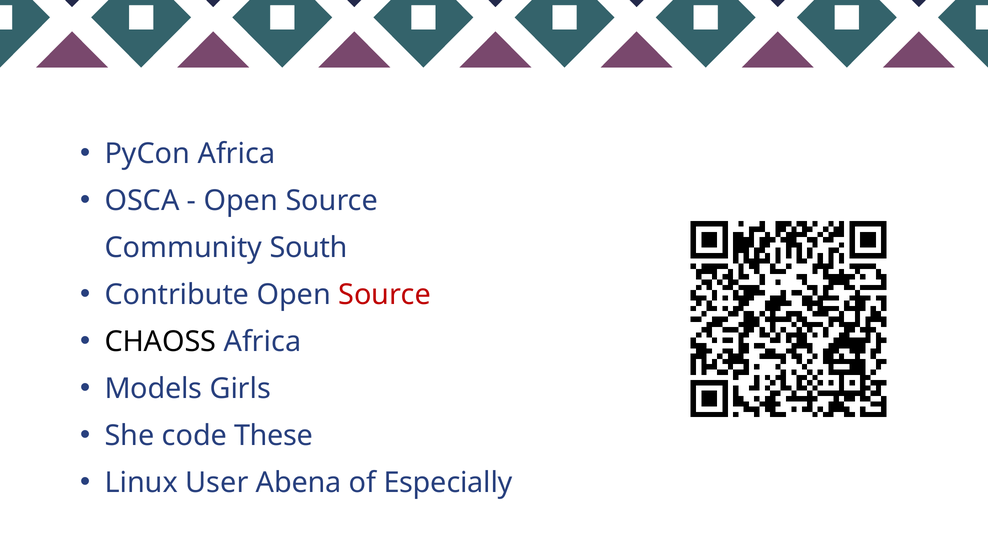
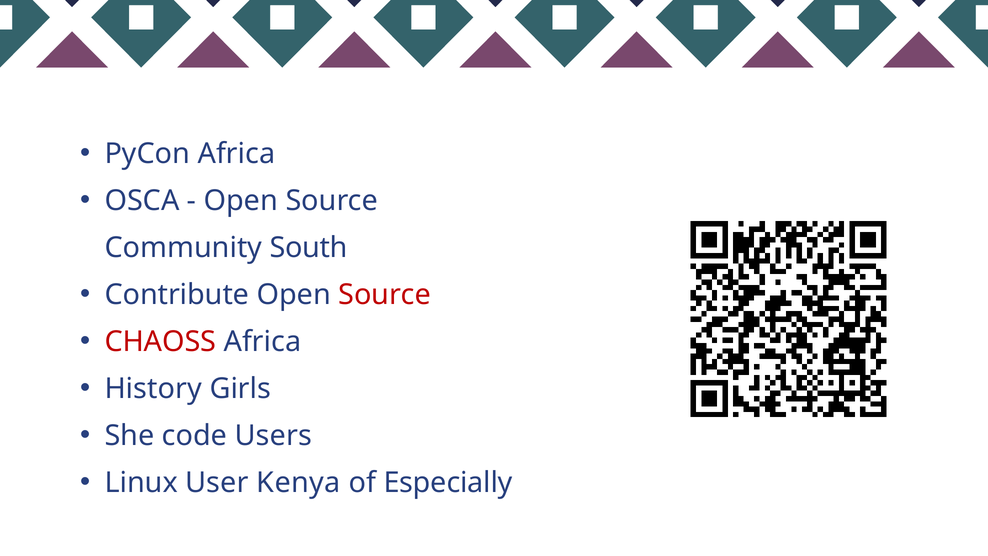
CHAOSS colour: black -> red (160, 342)
Models: Models -> History (153, 389)
These: These -> Users (273, 435)
Abena: Abena -> Kenya (298, 482)
